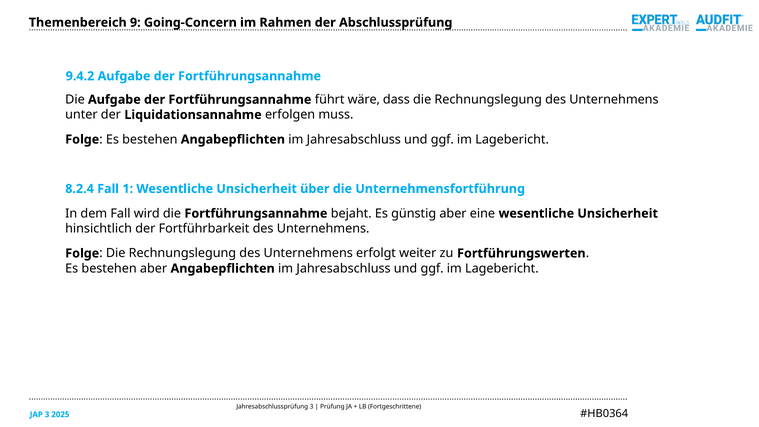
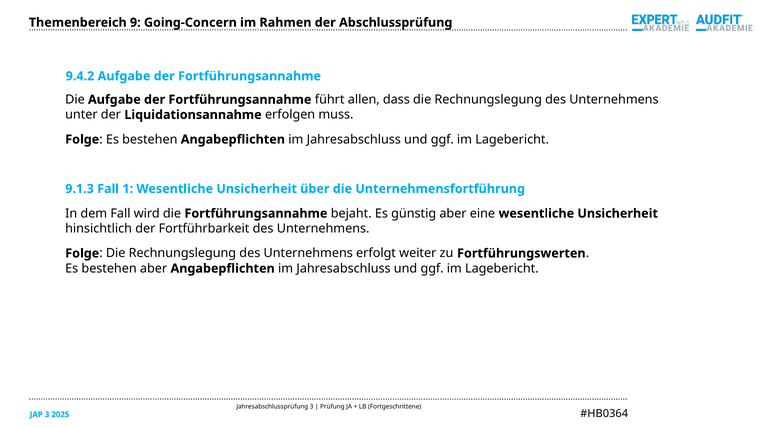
wäre: wäre -> allen (364, 100)
8.2.4: 8.2.4 -> 9.1.3 (80, 189)
